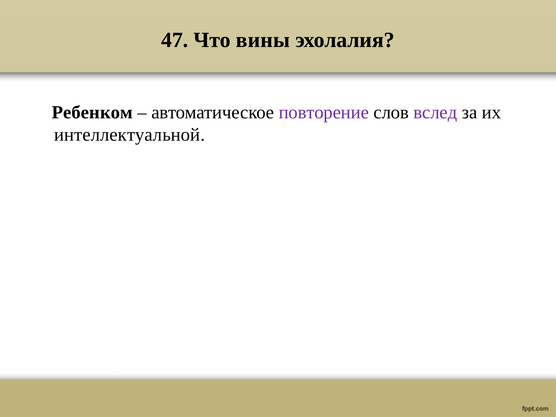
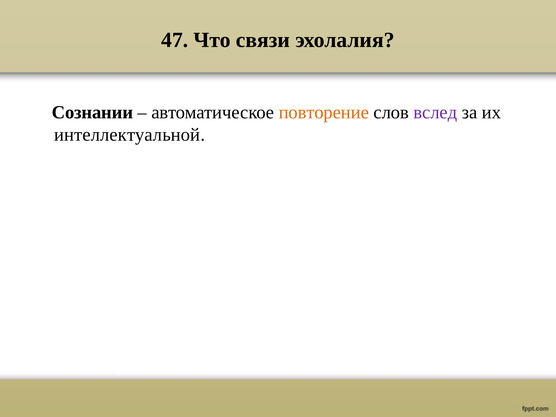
вины: вины -> связи (263, 40)
Ребенком: Ребенком -> Сознании (92, 113)
повторение colour: purple -> orange (324, 113)
